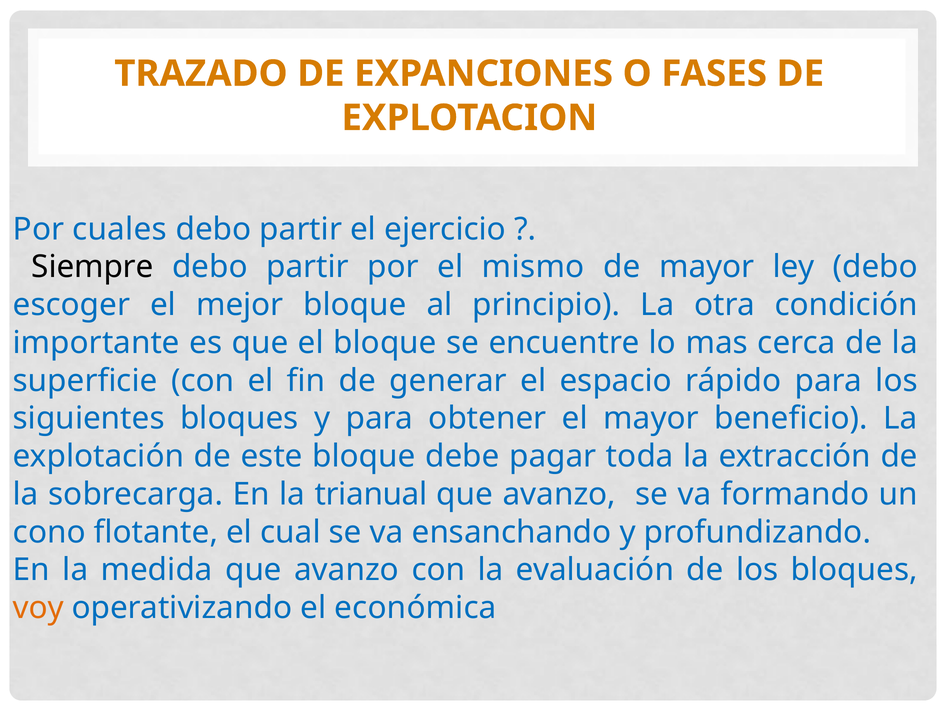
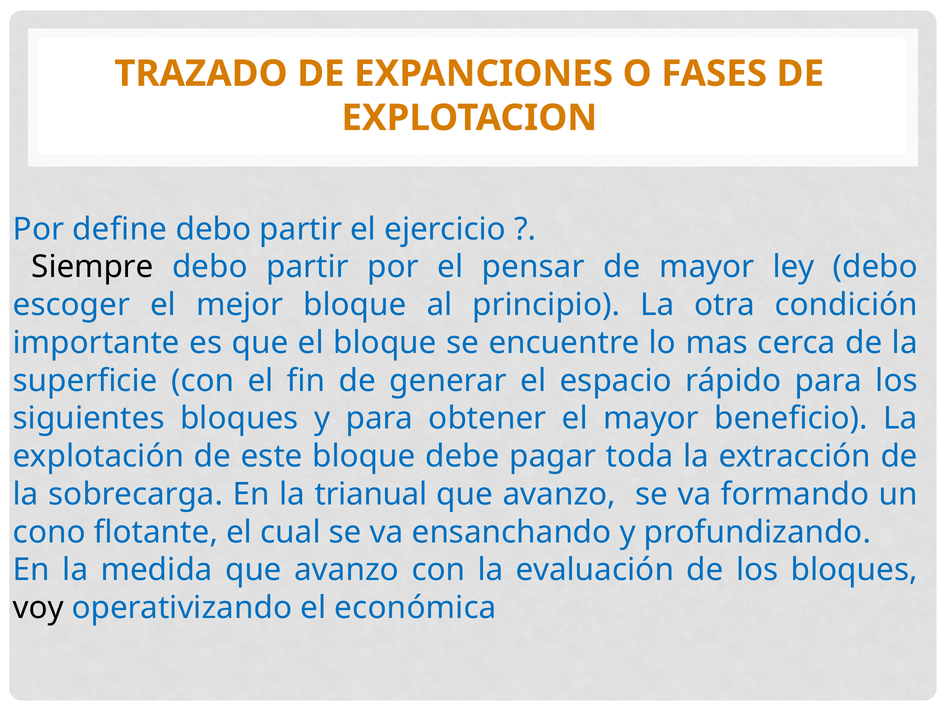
cuales: cuales -> define (120, 229)
mismo: mismo -> pensar (533, 267)
voy colour: orange -> black (38, 607)
